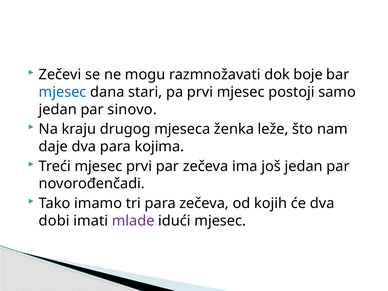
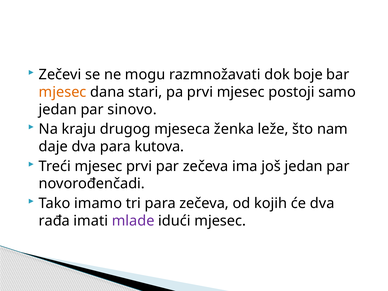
mjesec colour: blue -> orange (63, 92)
kojima: kojima -> kutova (159, 147)
dobi: dobi -> rađa (54, 221)
